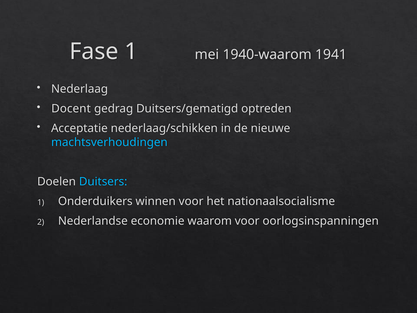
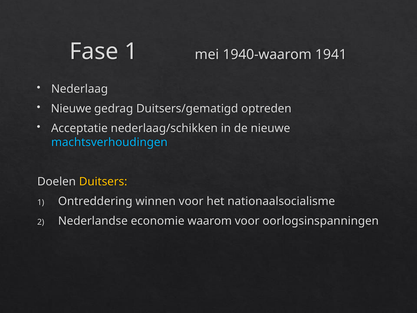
Docent: Docent -> Nieuwe (71, 109)
Duitsers colour: light blue -> yellow (103, 182)
Onderduikers: Onderduikers -> Ontreddering (95, 201)
